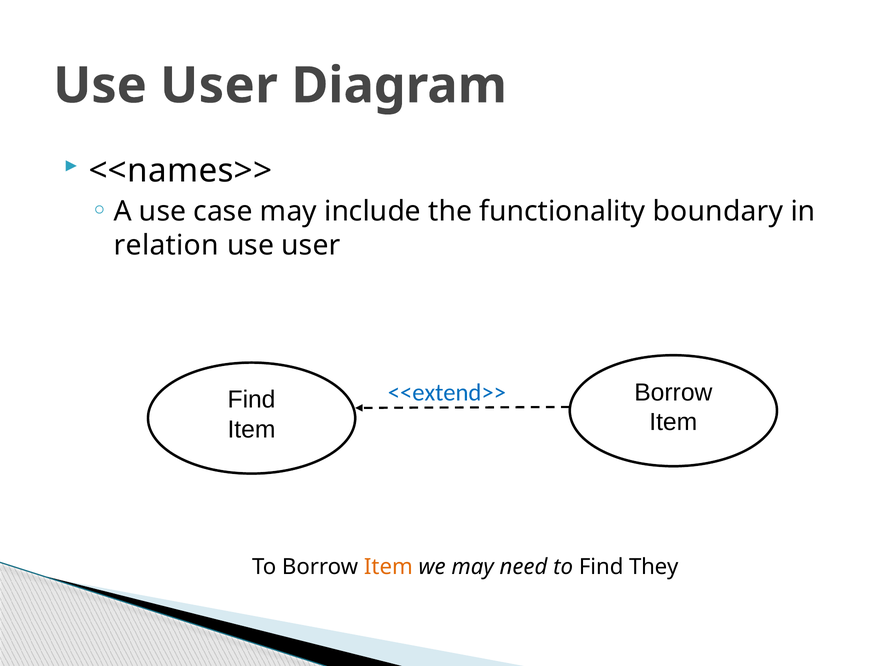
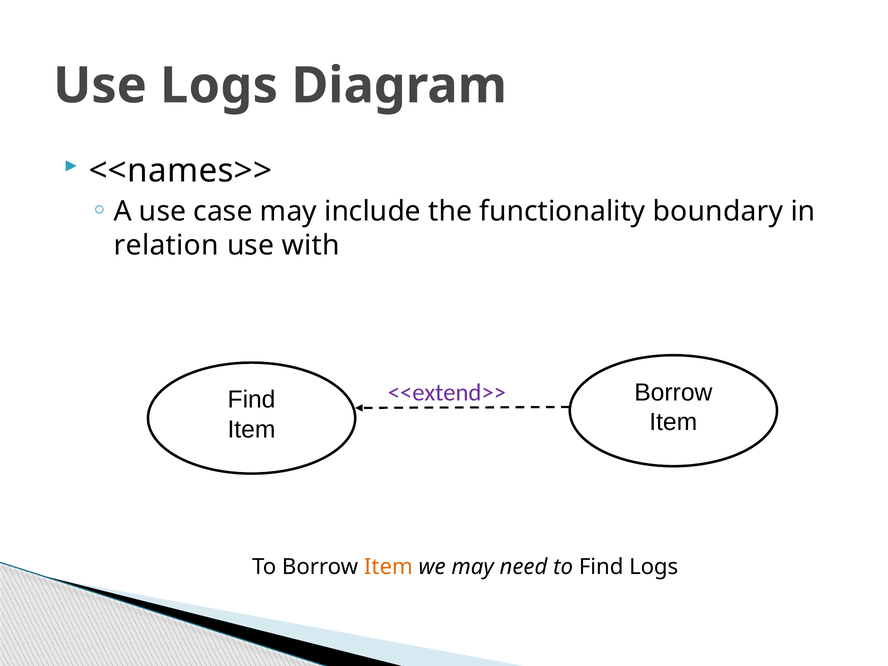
User: User -> Logs (219, 86)
user: user -> with (311, 245)
<<extend>> colour: blue -> purple (447, 393)
Find They: They -> Logs (654, 567)
